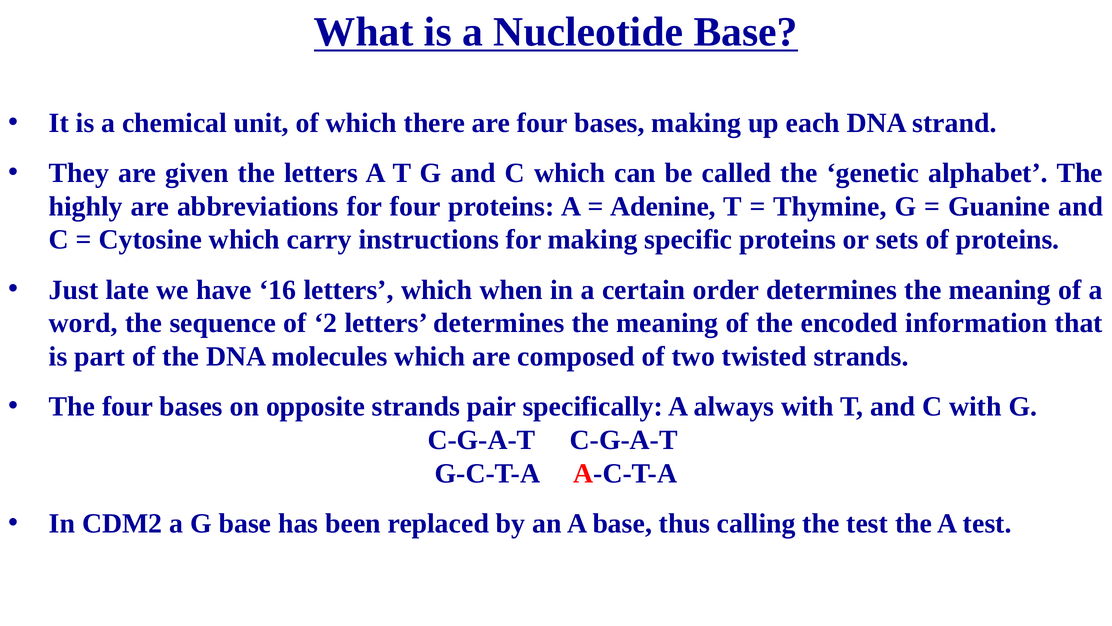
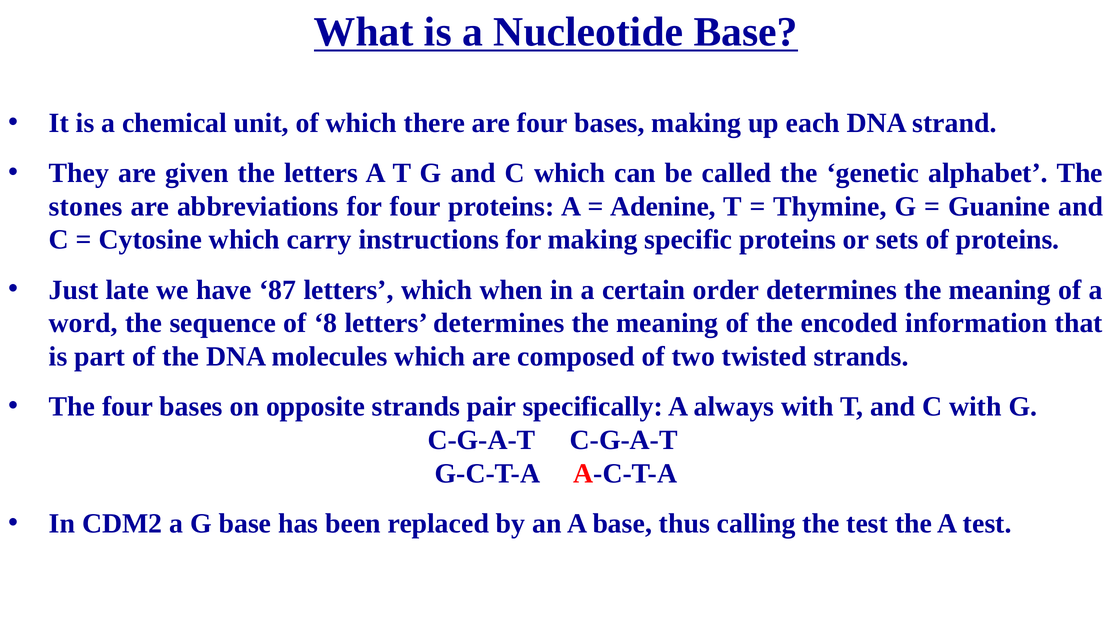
highly: highly -> stones (86, 206)
16: 16 -> 87 (278, 290)
2: 2 -> 8 (326, 323)
